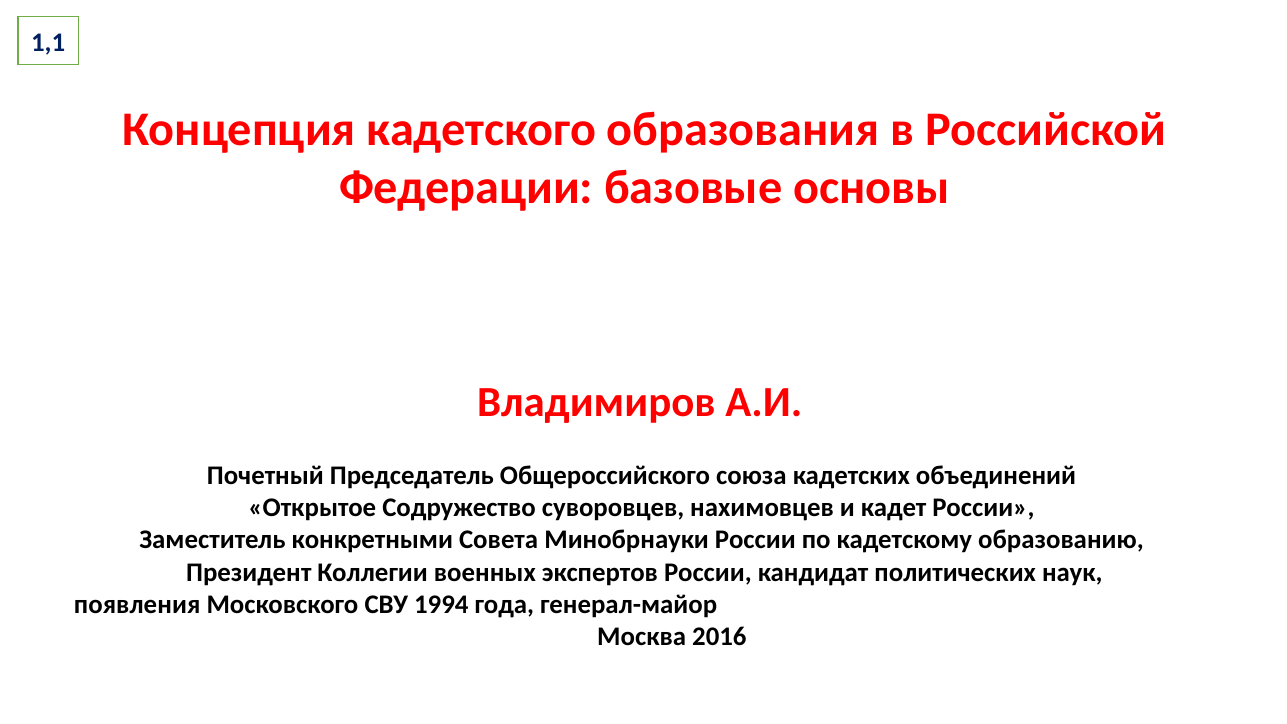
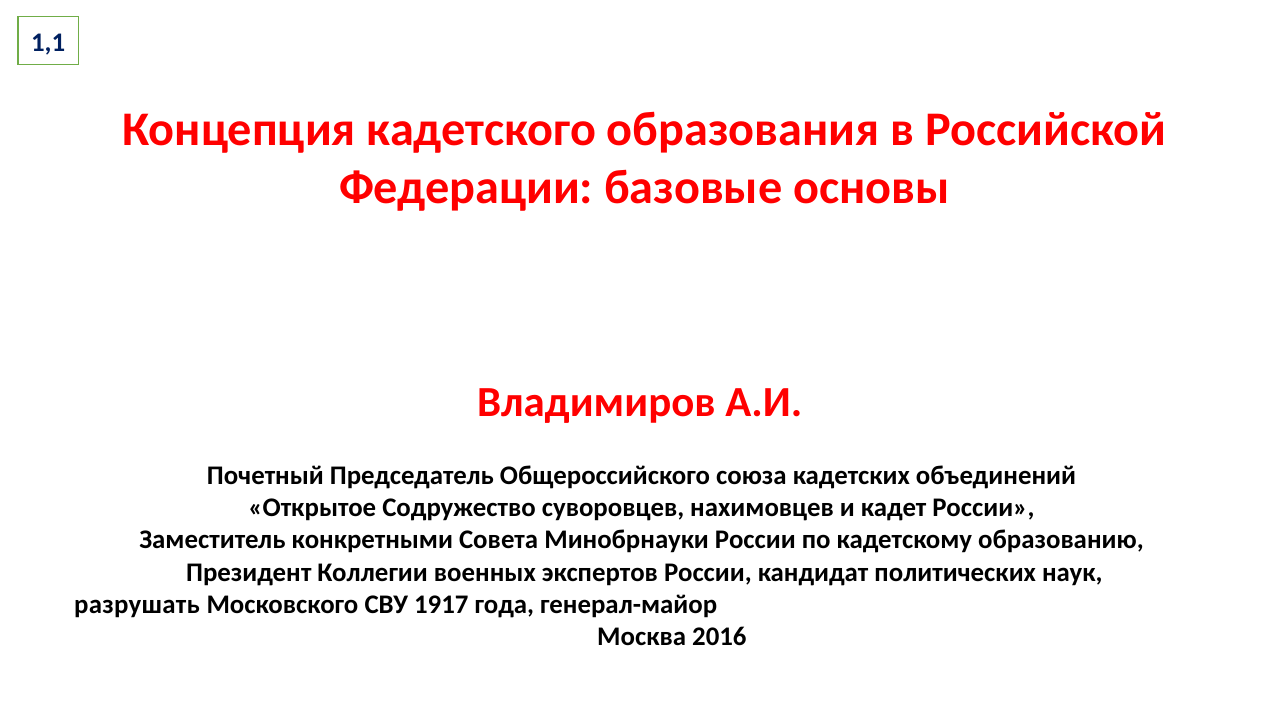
появления: появления -> разрушать (137, 604)
1994: 1994 -> 1917 (441, 604)
